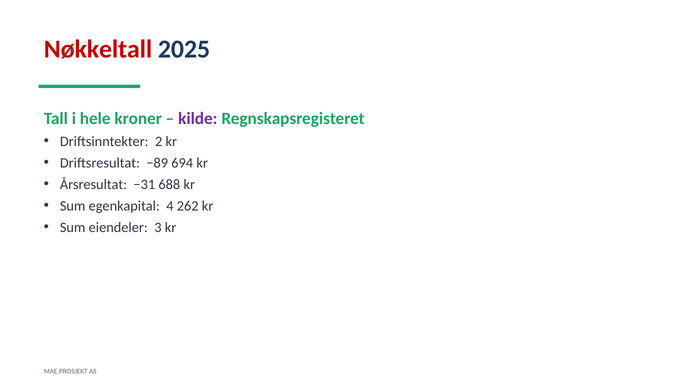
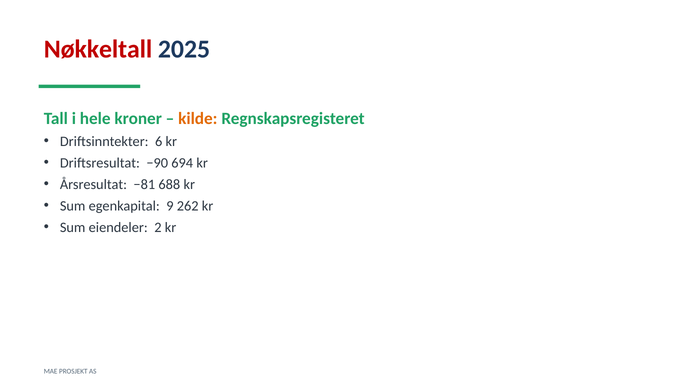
kilde colour: purple -> orange (198, 118)
2: 2 -> 6 (159, 141)
−89: −89 -> −90 (157, 163)
−31: −31 -> −81 (144, 184)
4: 4 -> 9 (170, 206)
3: 3 -> 2 (158, 228)
